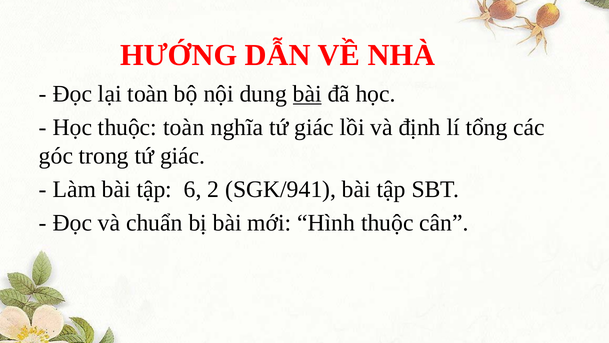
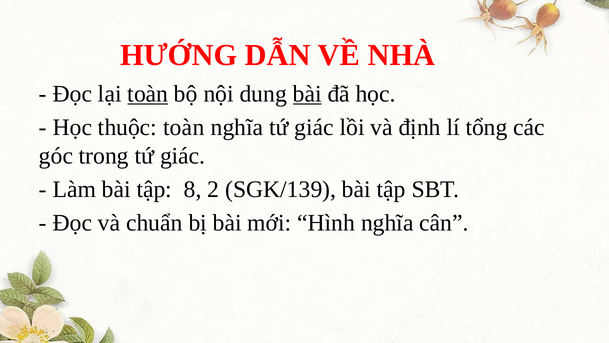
toàn underline: none -> present (148, 94)
6: 6 -> 8 (193, 189)
SGK/941: SGK/941 -> SGK/139 (281, 189)
Hình thuộc: thuộc -> nghĩa (387, 223)
